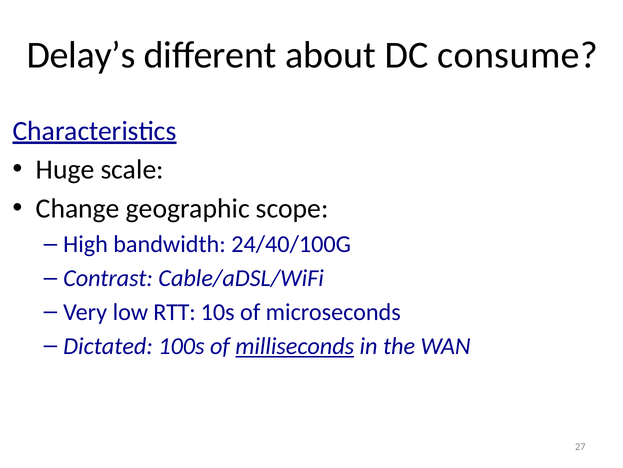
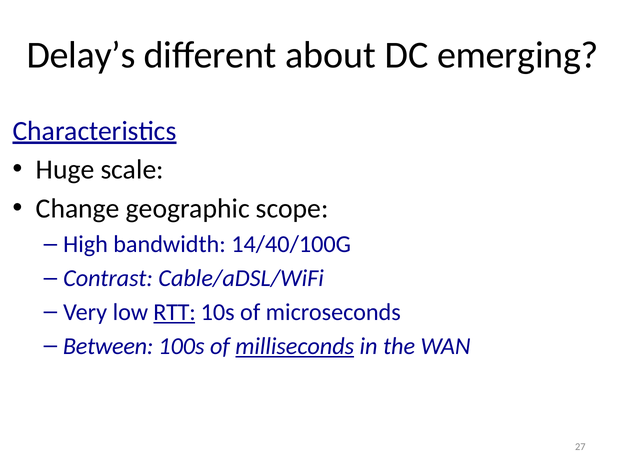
consume: consume -> emerging (518, 55)
24/40/100G: 24/40/100G -> 14/40/100G (291, 244)
RTT underline: none -> present (175, 312)
Dictated: Dictated -> Between (108, 346)
